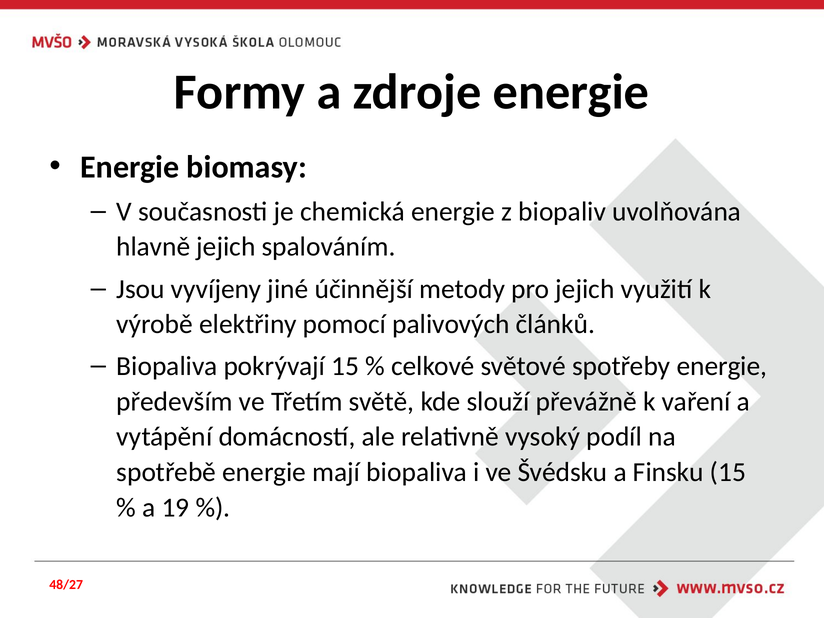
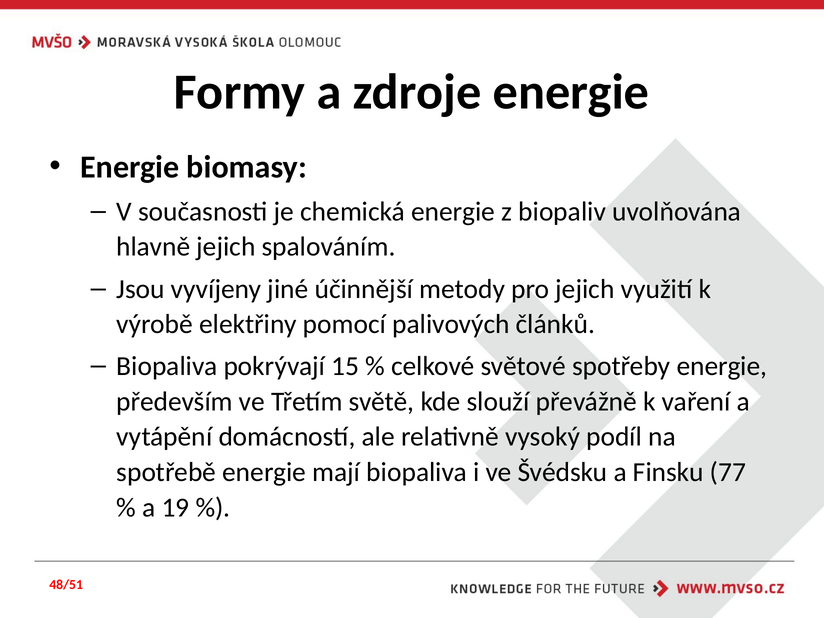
Finsku 15: 15 -> 77 (728, 472)
48/27: 48/27 -> 48/51 (66, 585)
